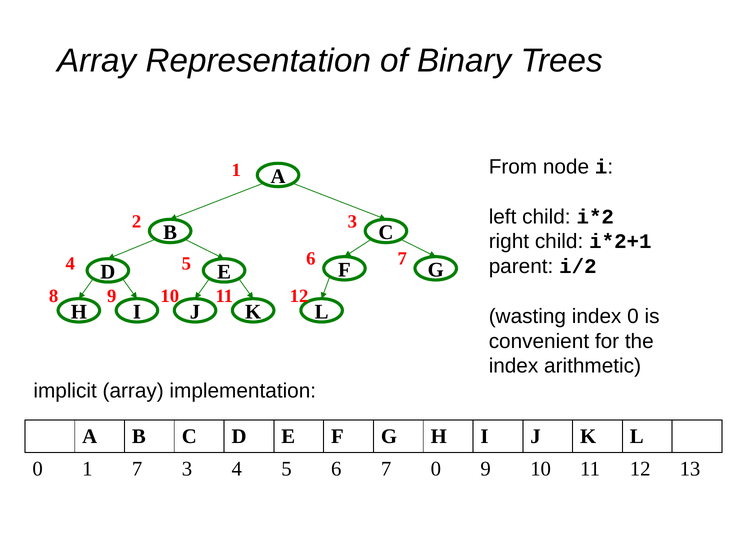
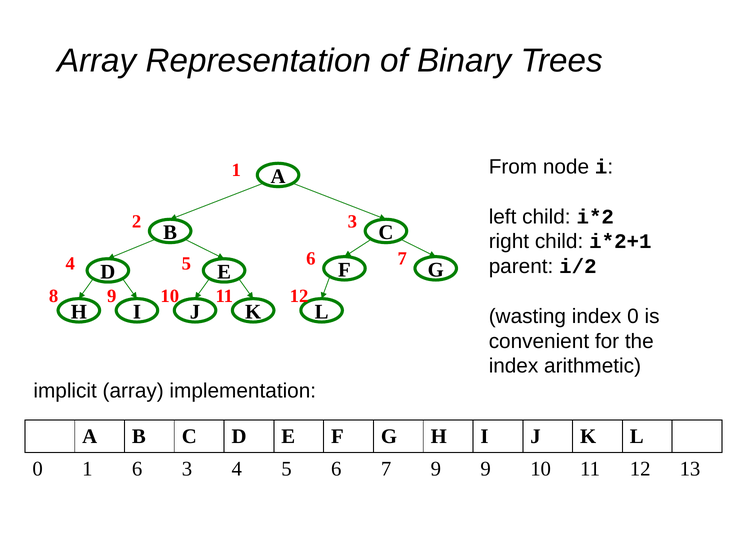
1 7: 7 -> 6 (137, 469)
7 0: 0 -> 9 (436, 469)
